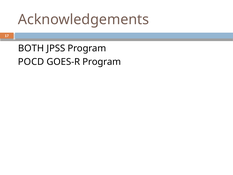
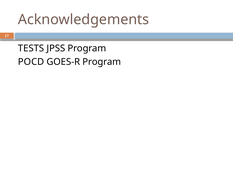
BOTH: BOTH -> TESTS (31, 48)
